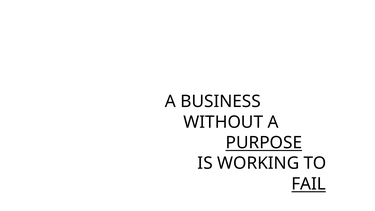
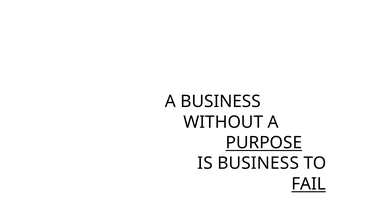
IS WORKING: WORKING -> BUSINESS (258, 163)
